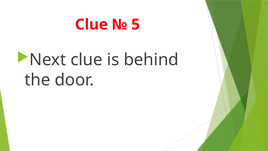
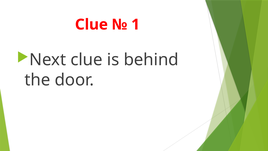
5: 5 -> 1 (136, 25)
